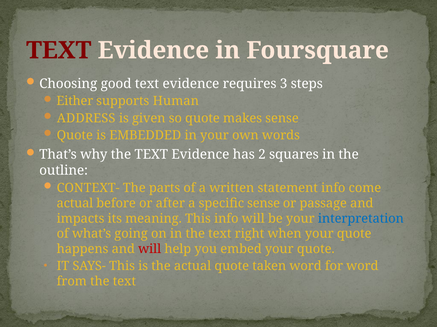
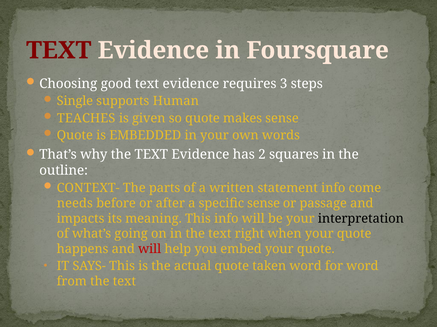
Either: Either -> Single (75, 101)
ADDRESS: ADDRESS -> TEACHES (86, 118)
actual: actual -> needs (75, 204)
interpretation colour: blue -> black (361, 219)
